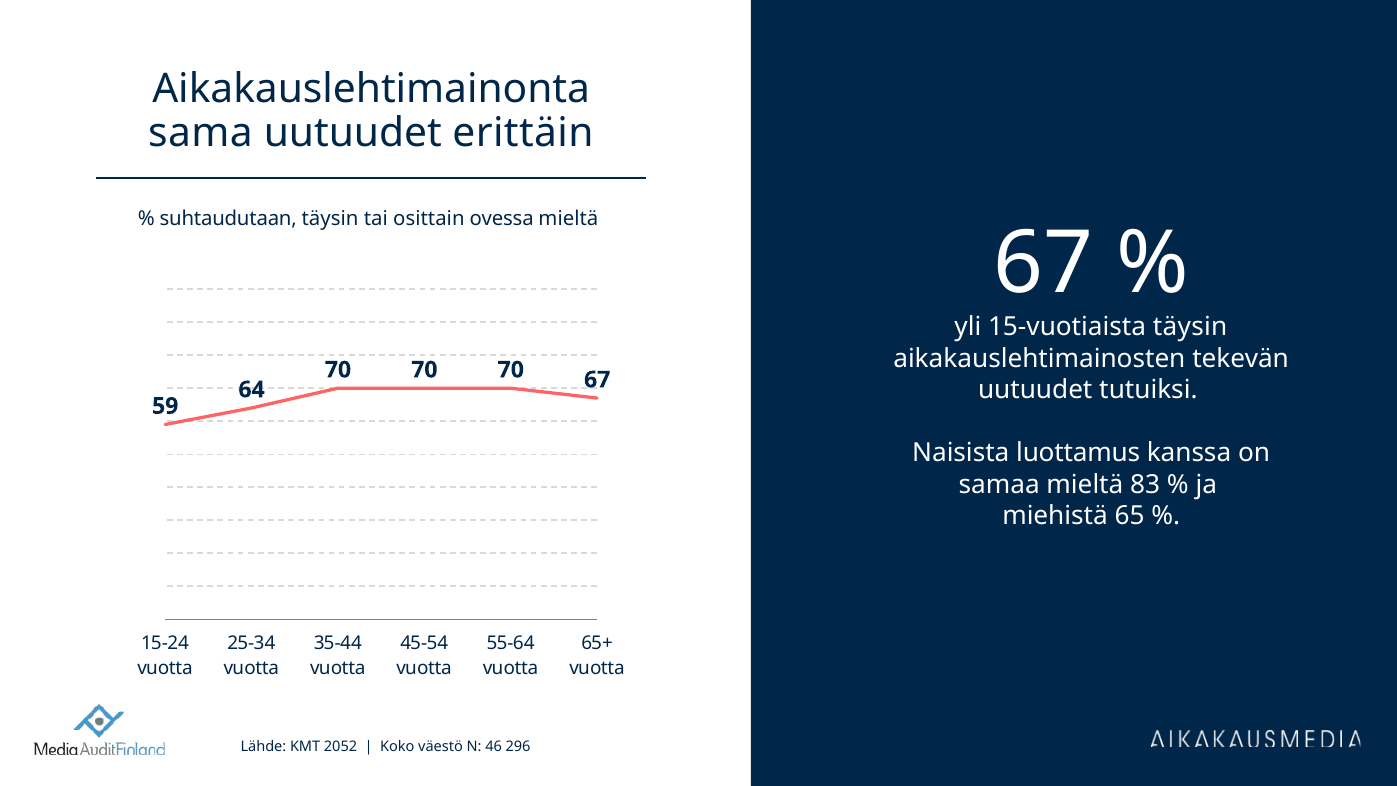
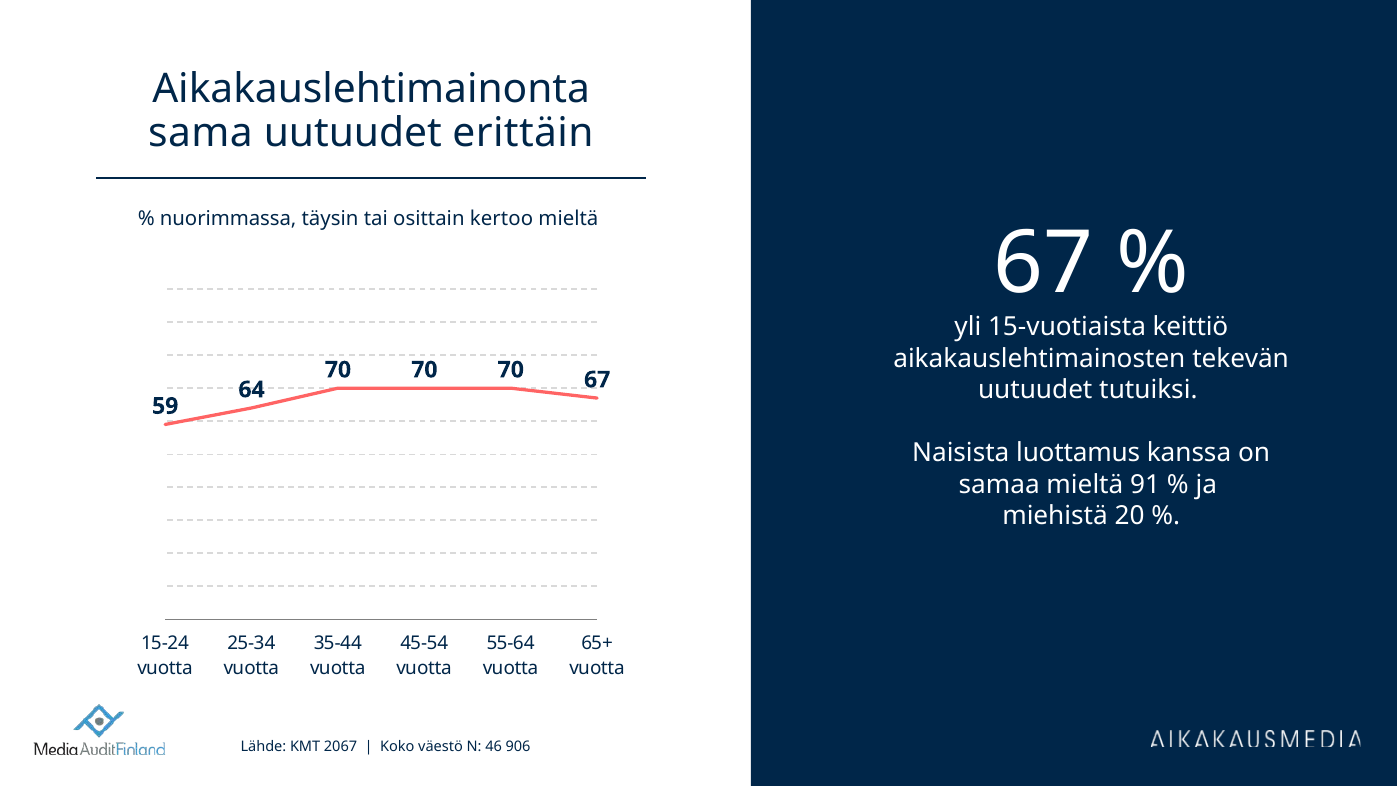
suhtaudutaan: suhtaudutaan -> nuorimmassa (228, 219)
ovessa: ovessa -> kertoo (502, 219)
15-vuotiaista täysin: täysin -> keittiö (1190, 327)
83: 83 -> 91 (1145, 484)
65: 65 -> 20 (1130, 516)
2052: 2052 -> 2067 (341, 747)
296: 296 -> 906 (518, 747)
